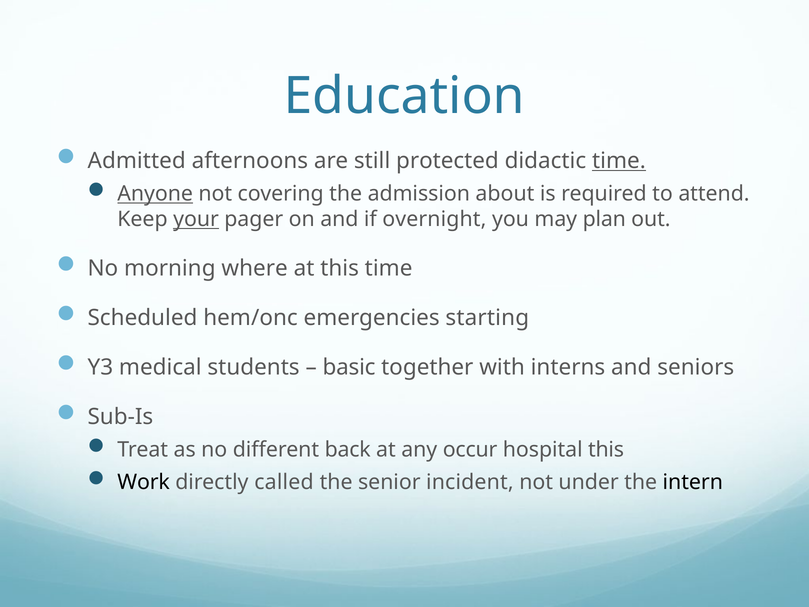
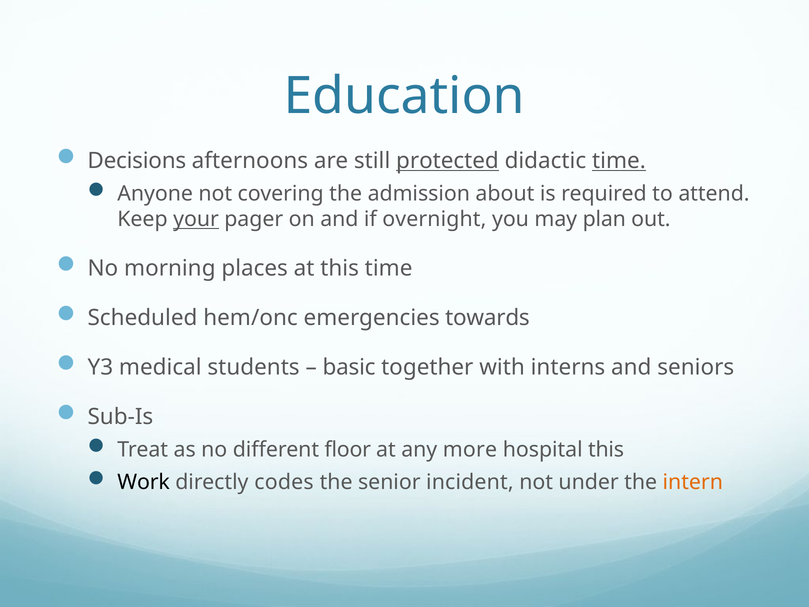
Admitted: Admitted -> Decisions (137, 161)
protected underline: none -> present (447, 161)
Anyone underline: present -> none (155, 194)
where: where -> places (255, 268)
starting: starting -> towards (487, 318)
back: back -> floor (348, 449)
occur: occur -> more (470, 449)
called: called -> codes (284, 482)
intern colour: black -> orange (693, 482)
